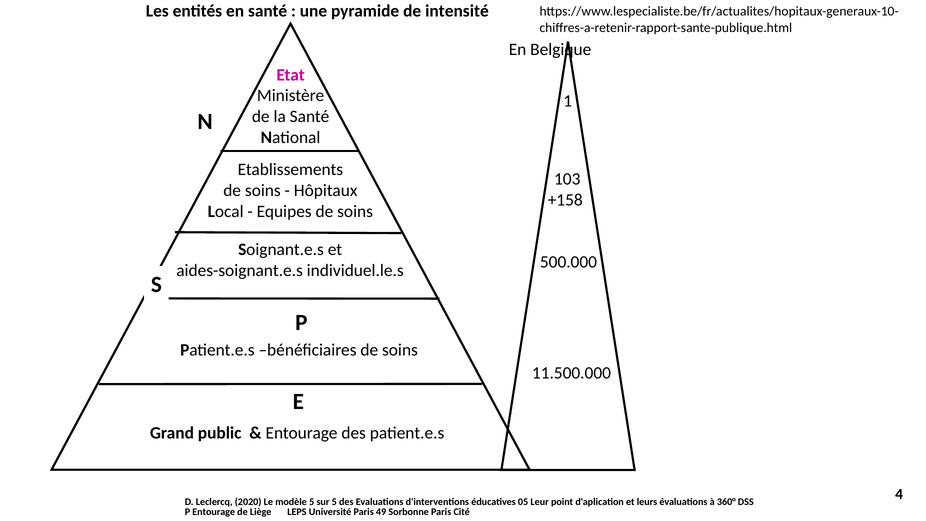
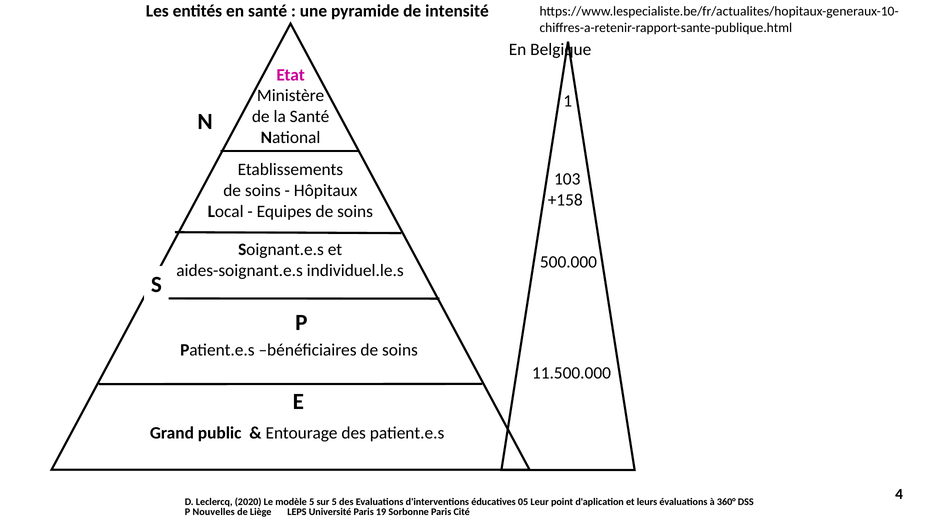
P Entourage: Entourage -> Nouvelles (214, 512)
49: 49 -> 19 (381, 512)
